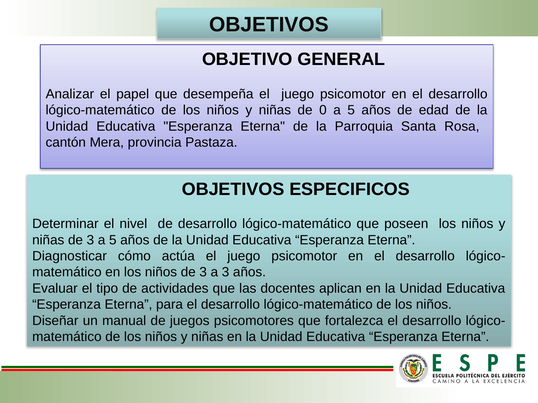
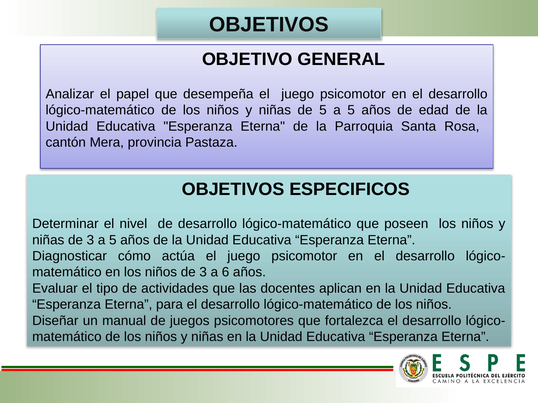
de 0: 0 -> 5 (323, 110)
a 3: 3 -> 6 (226, 273)
